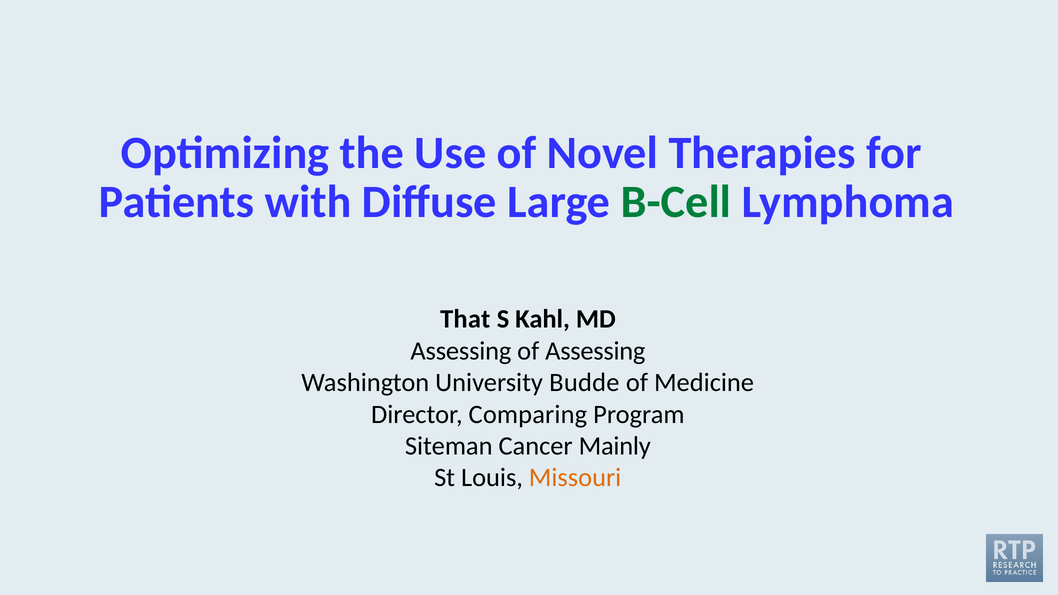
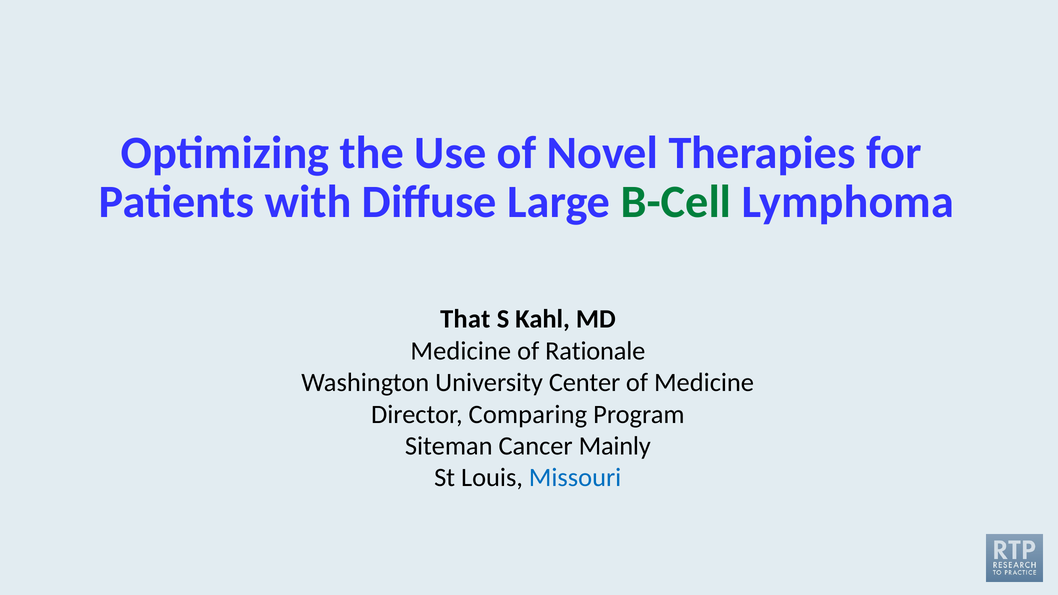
Assessing: Assessing -> Medicine (461, 351)
of Assessing: Assessing -> Rationale (595, 351)
Budde: Budde -> Center (585, 383)
Missouri colour: orange -> blue (575, 478)
